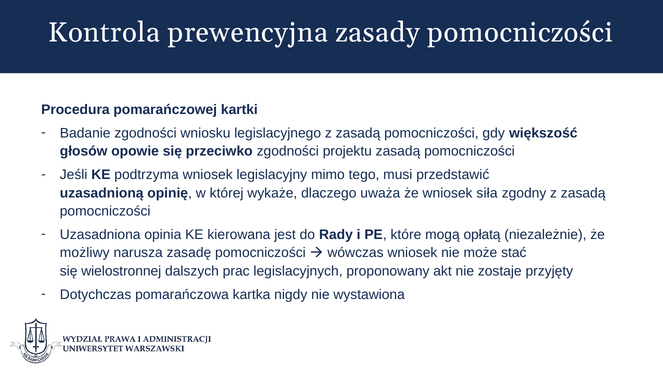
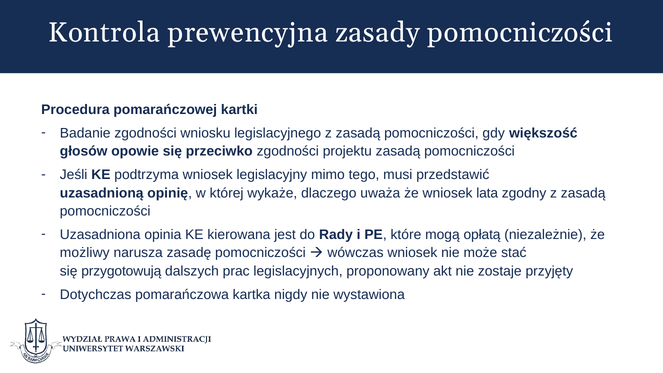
siła: siła -> lata (487, 193)
wielostronnej: wielostronnej -> przygotowują (121, 271)
